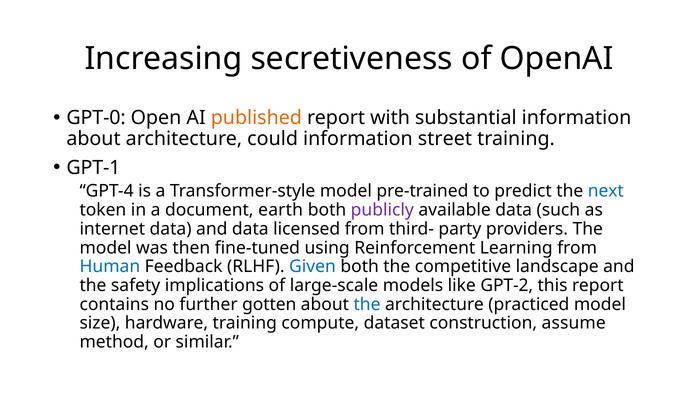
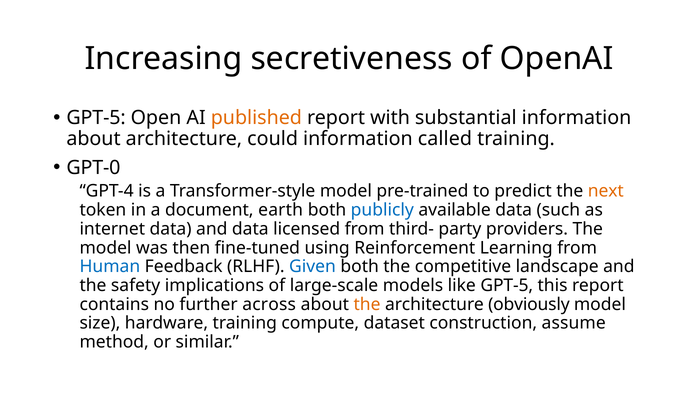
GPT-0: GPT-0 -> GPT-5 (96, 118)
street: street -> called (445, 139)
GPT-1: GPT-1 -> GPT-0 (93, 168)
next colour: blue -> orange (606, 191)
publicly colour: purple -> blue (382, 210)
like GPT-2: GPT-2 -> GPT-5 (507, 286)
gotten: gotten -> across (269, 305)
the colour: blue -> orange (367, 305)
practiced: practiced -> obviously (529, 305)
